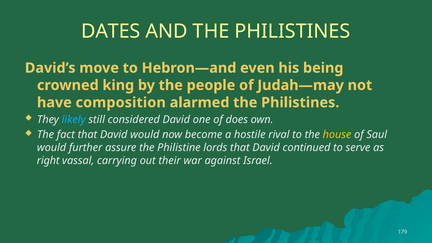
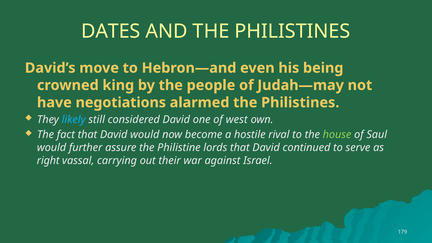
composition: composition -> negotiations (121, 103)
does: does -> west (237, 120)
house colour: yellow -> light green (337, 135)
